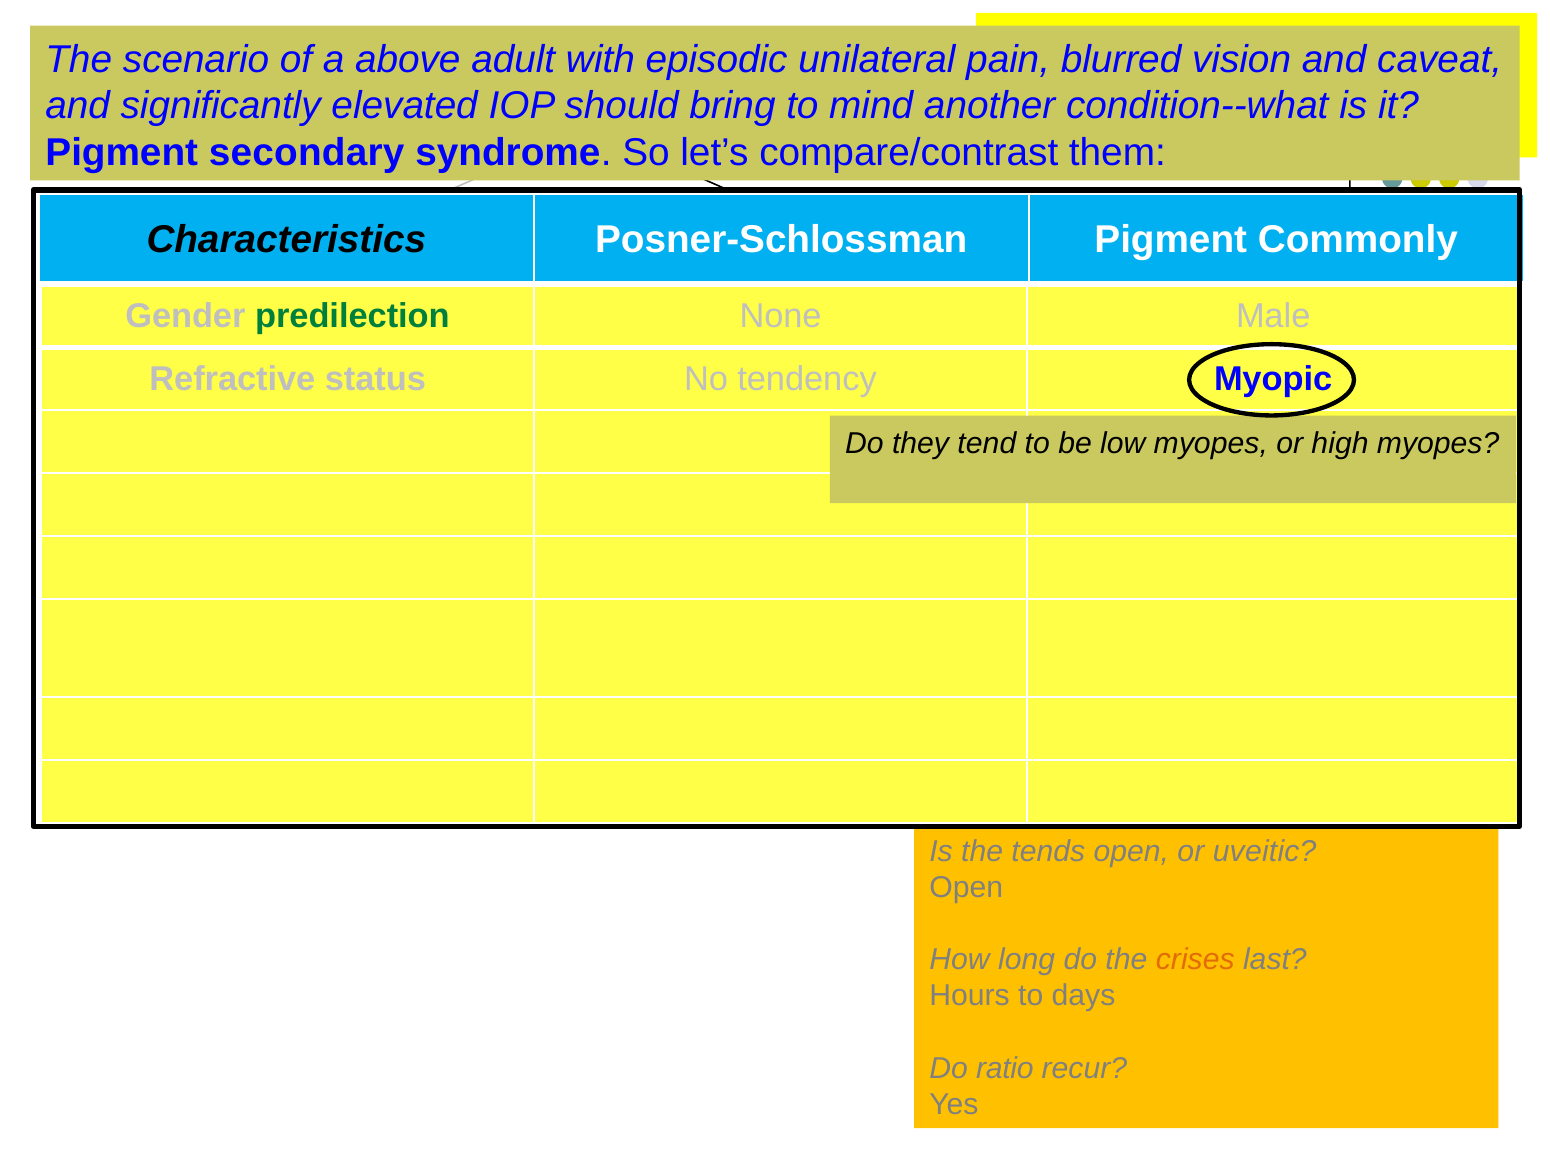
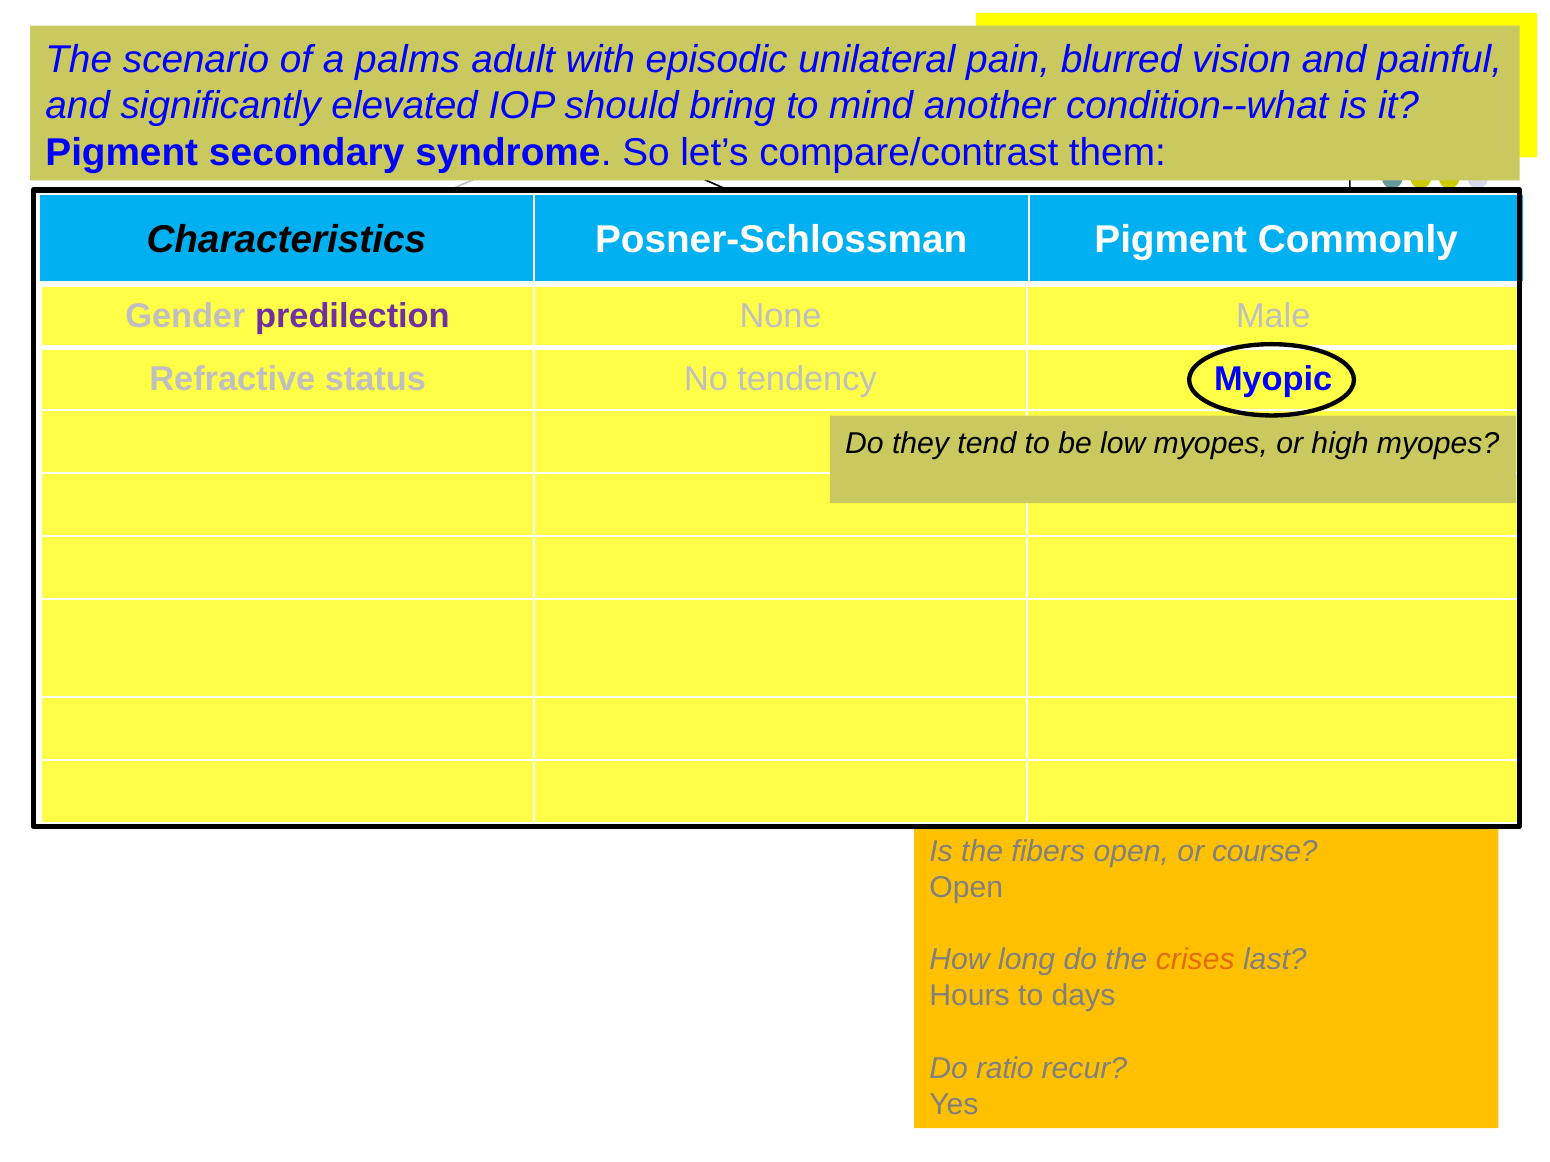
above: above -> palms (408, 59)
caveat: caveat -> painful (1440, 59)
predilection colour: green -> purple (352, 317)
tends: tends -> fibers (1048, 852)
uveitic: uveitic -> course (1265, 852)
